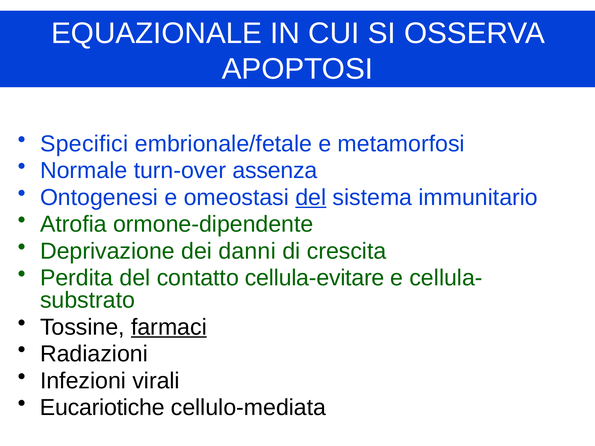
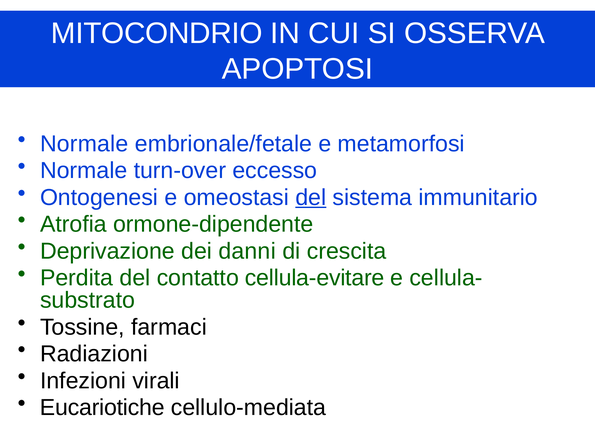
EQUAZIONALE: EQUAZIONALE -> MITOCONDRIO (157, 33)
Specifici: Specifici -> Normale (84, 144)
assenza: assenza -> eccesso (275, 171)
farmaci underline: present -> none (169, 327)
